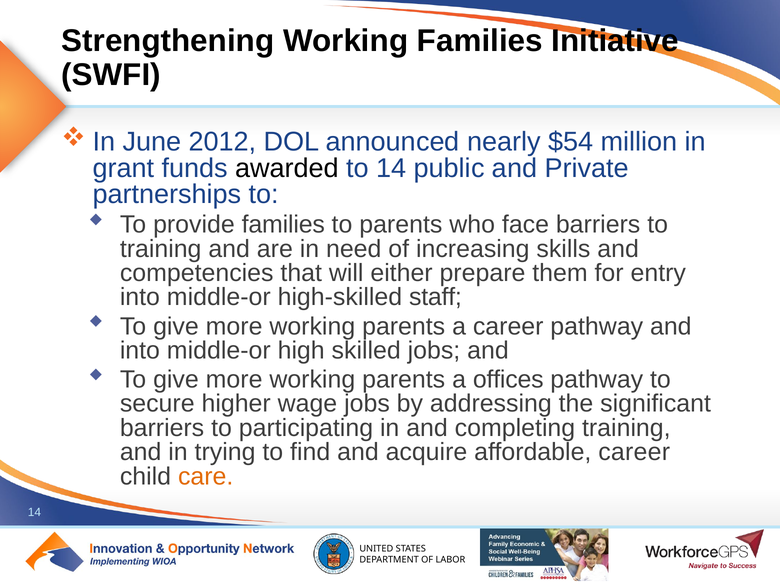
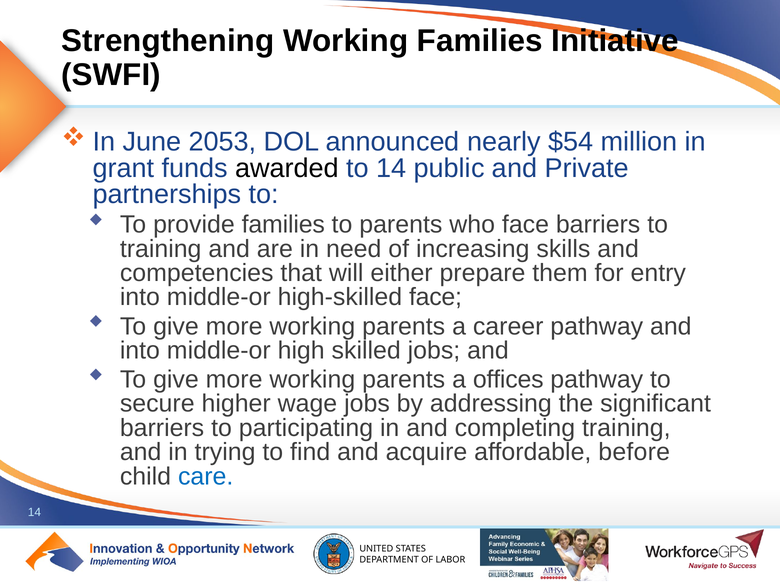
2012: 2012 -> 2053 (222, 142)
high-skilled staff: staff -> face (435, 297)
affordable career: career -> before (634, 452)
care colour: orange -> blue (206, 476)
